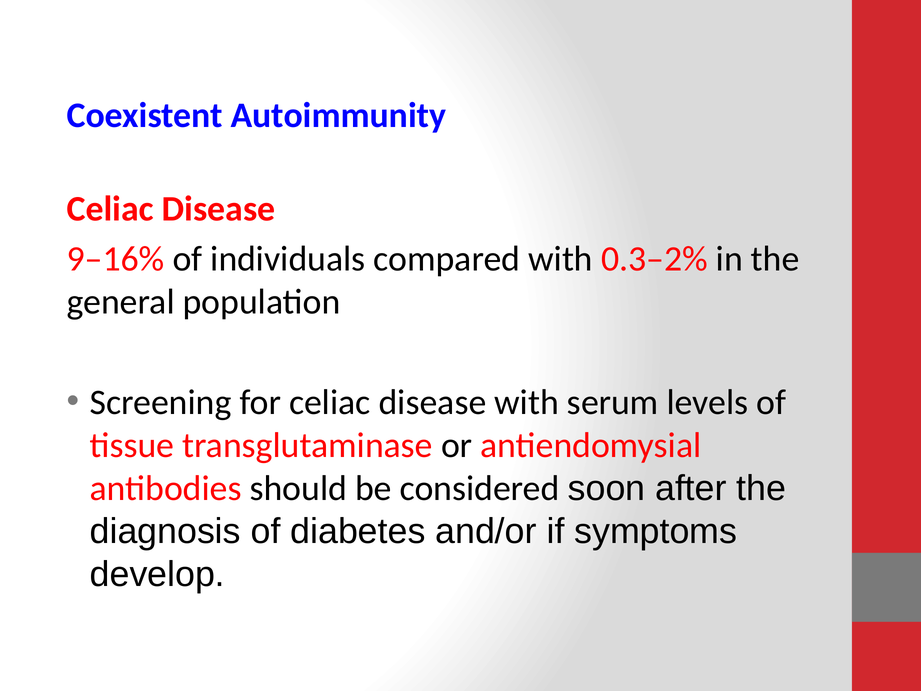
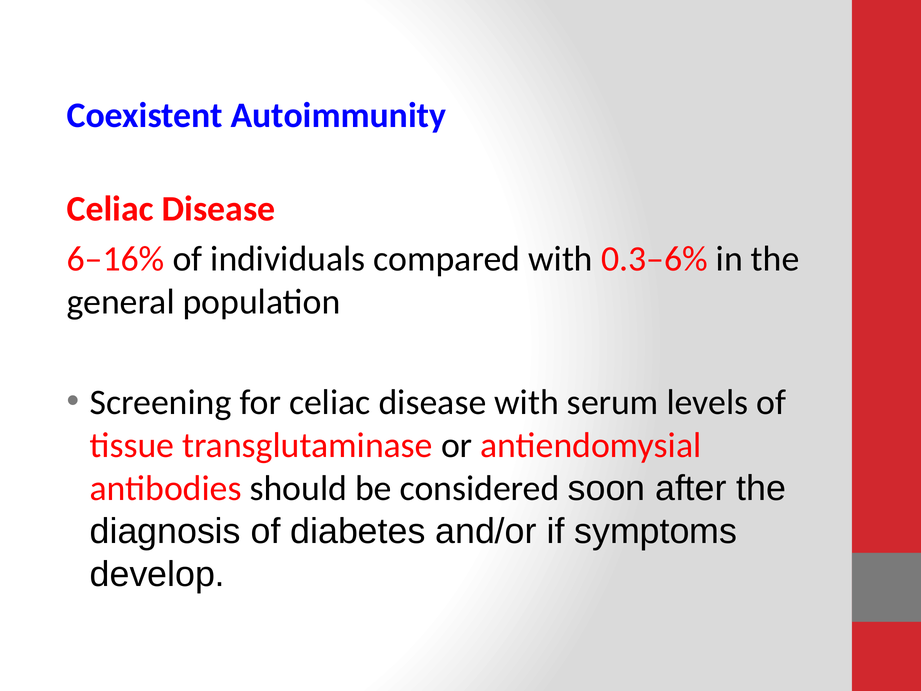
9–16%: 9–16% -> 6–16% (116, 259)
0.3–2%: 0.3–2% -> 0.3–6% (654, 259)
